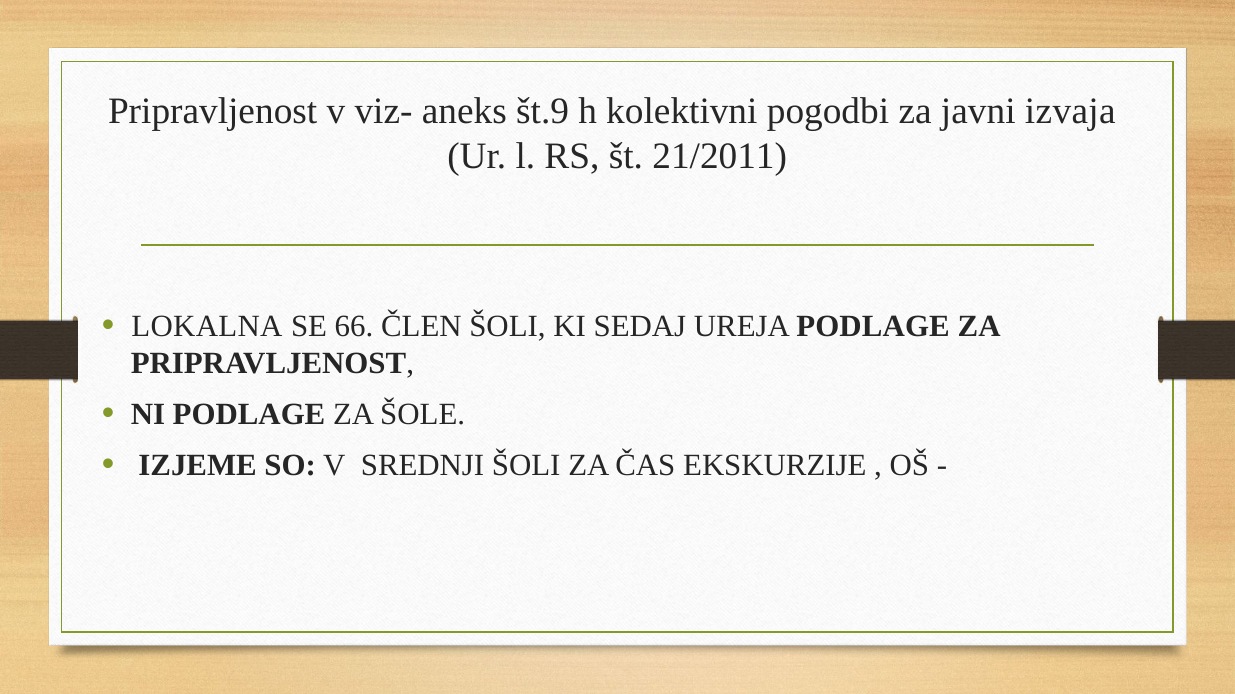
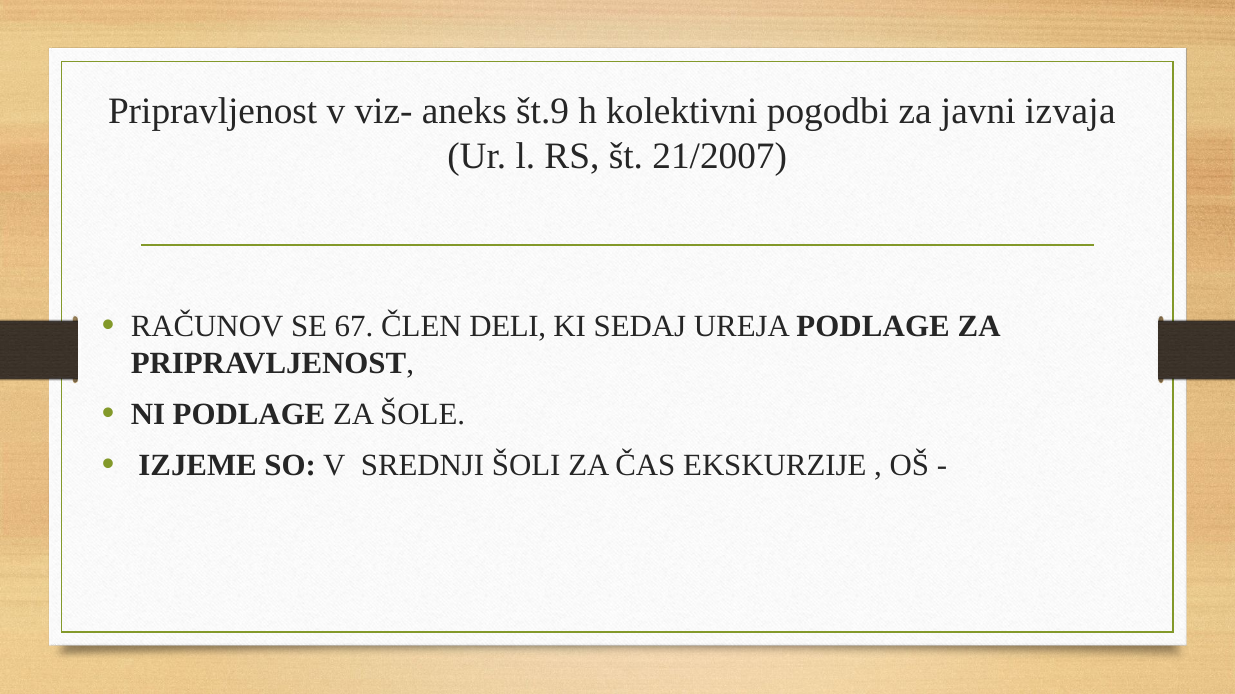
21/2011: 21/2011 -> 21/2007 (720, 156)
LOKALNA: LOKALNA -> RAČUNOV (207, 327)
66: 66 -> 67 (354, 327)
ČLEN ŠOLI: ŠOLI -> DELI (508, 327)
